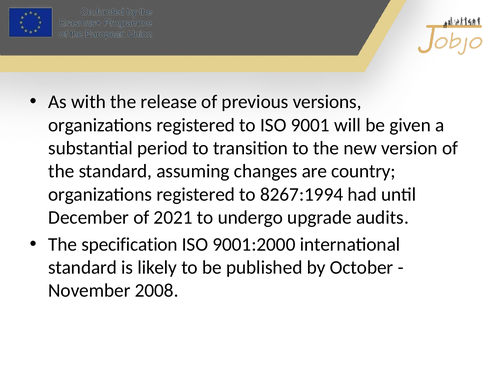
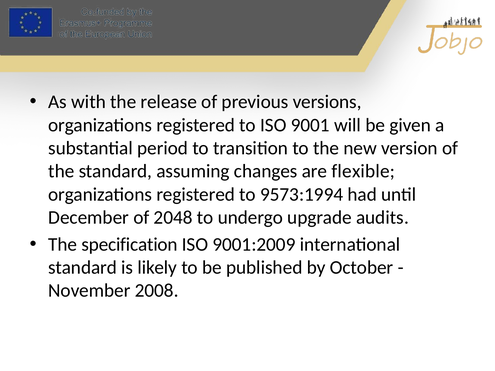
country: country -> flexible (363, 171)
8267:1994: 8267:1994 -> 9573:1994 (302, 194)
2021: 2021 -> 2048 (173, 218)
9001:2000: 9001:2000 -> 9001:2009 (254, 245)
